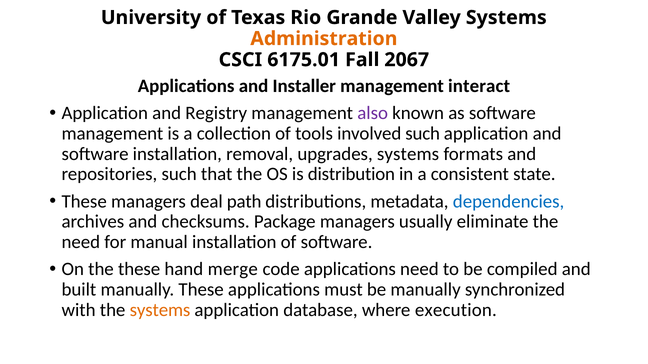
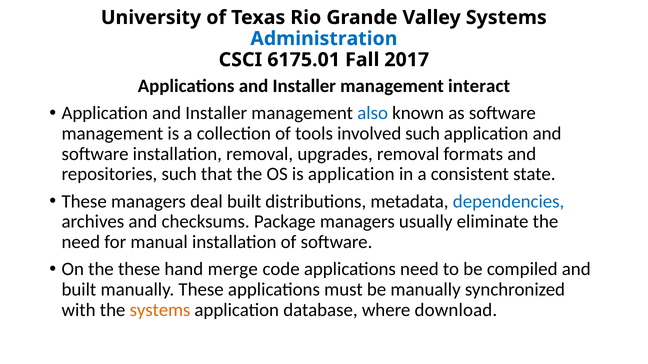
Administration colour: orange -> blue (324, 39)
2067: 2067 -> 2017 (407, 60)
Application and Registry: Registry -> Installer (216, 113)
also colour: purple -> blue (373, 113)
upgrades systems: systems -> removal (408, 154)
is distribution: distribution -> application (351, 174)
deal path: path -> built (244, 202)
execution: execution -> download (456, 310)
